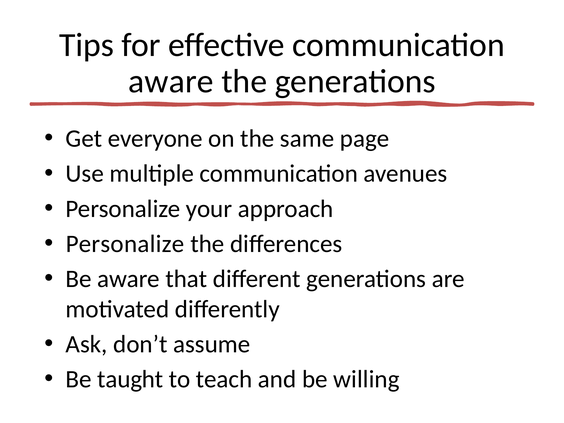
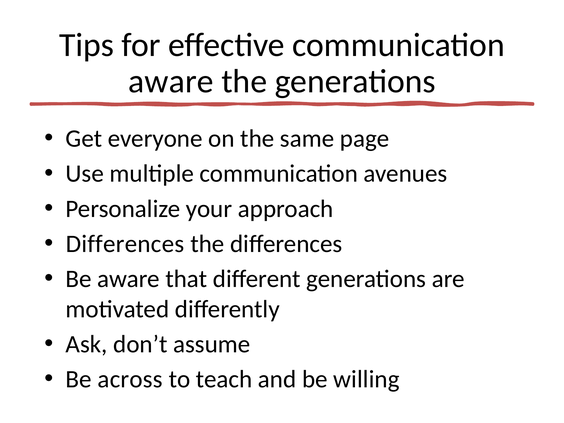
Personalize: Personalize -> Differences (125, 244)
taught: taught -> across (130, 379)
